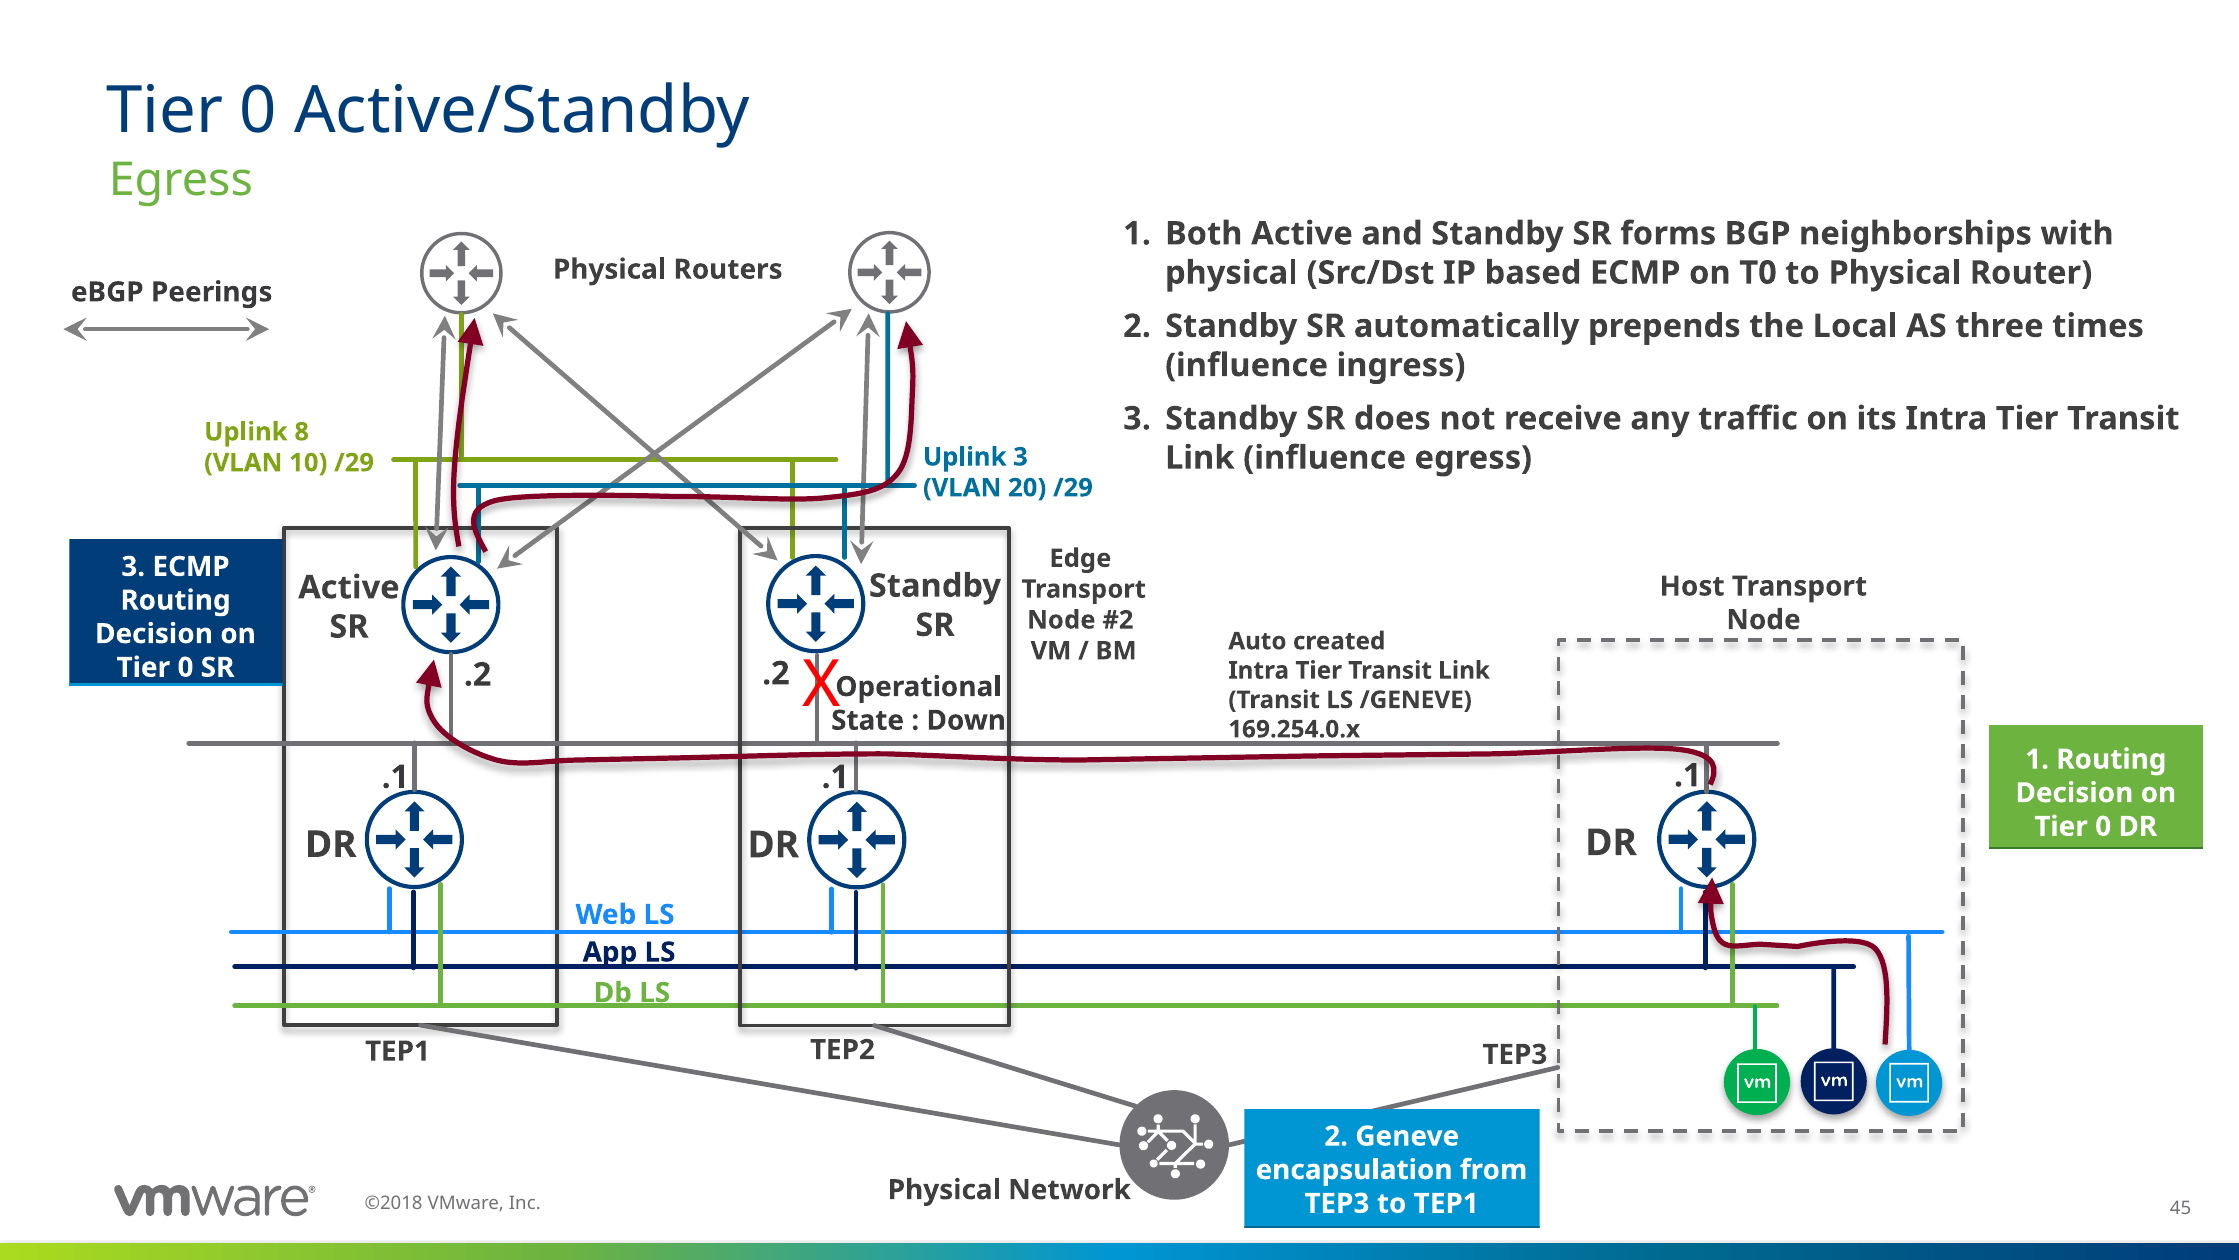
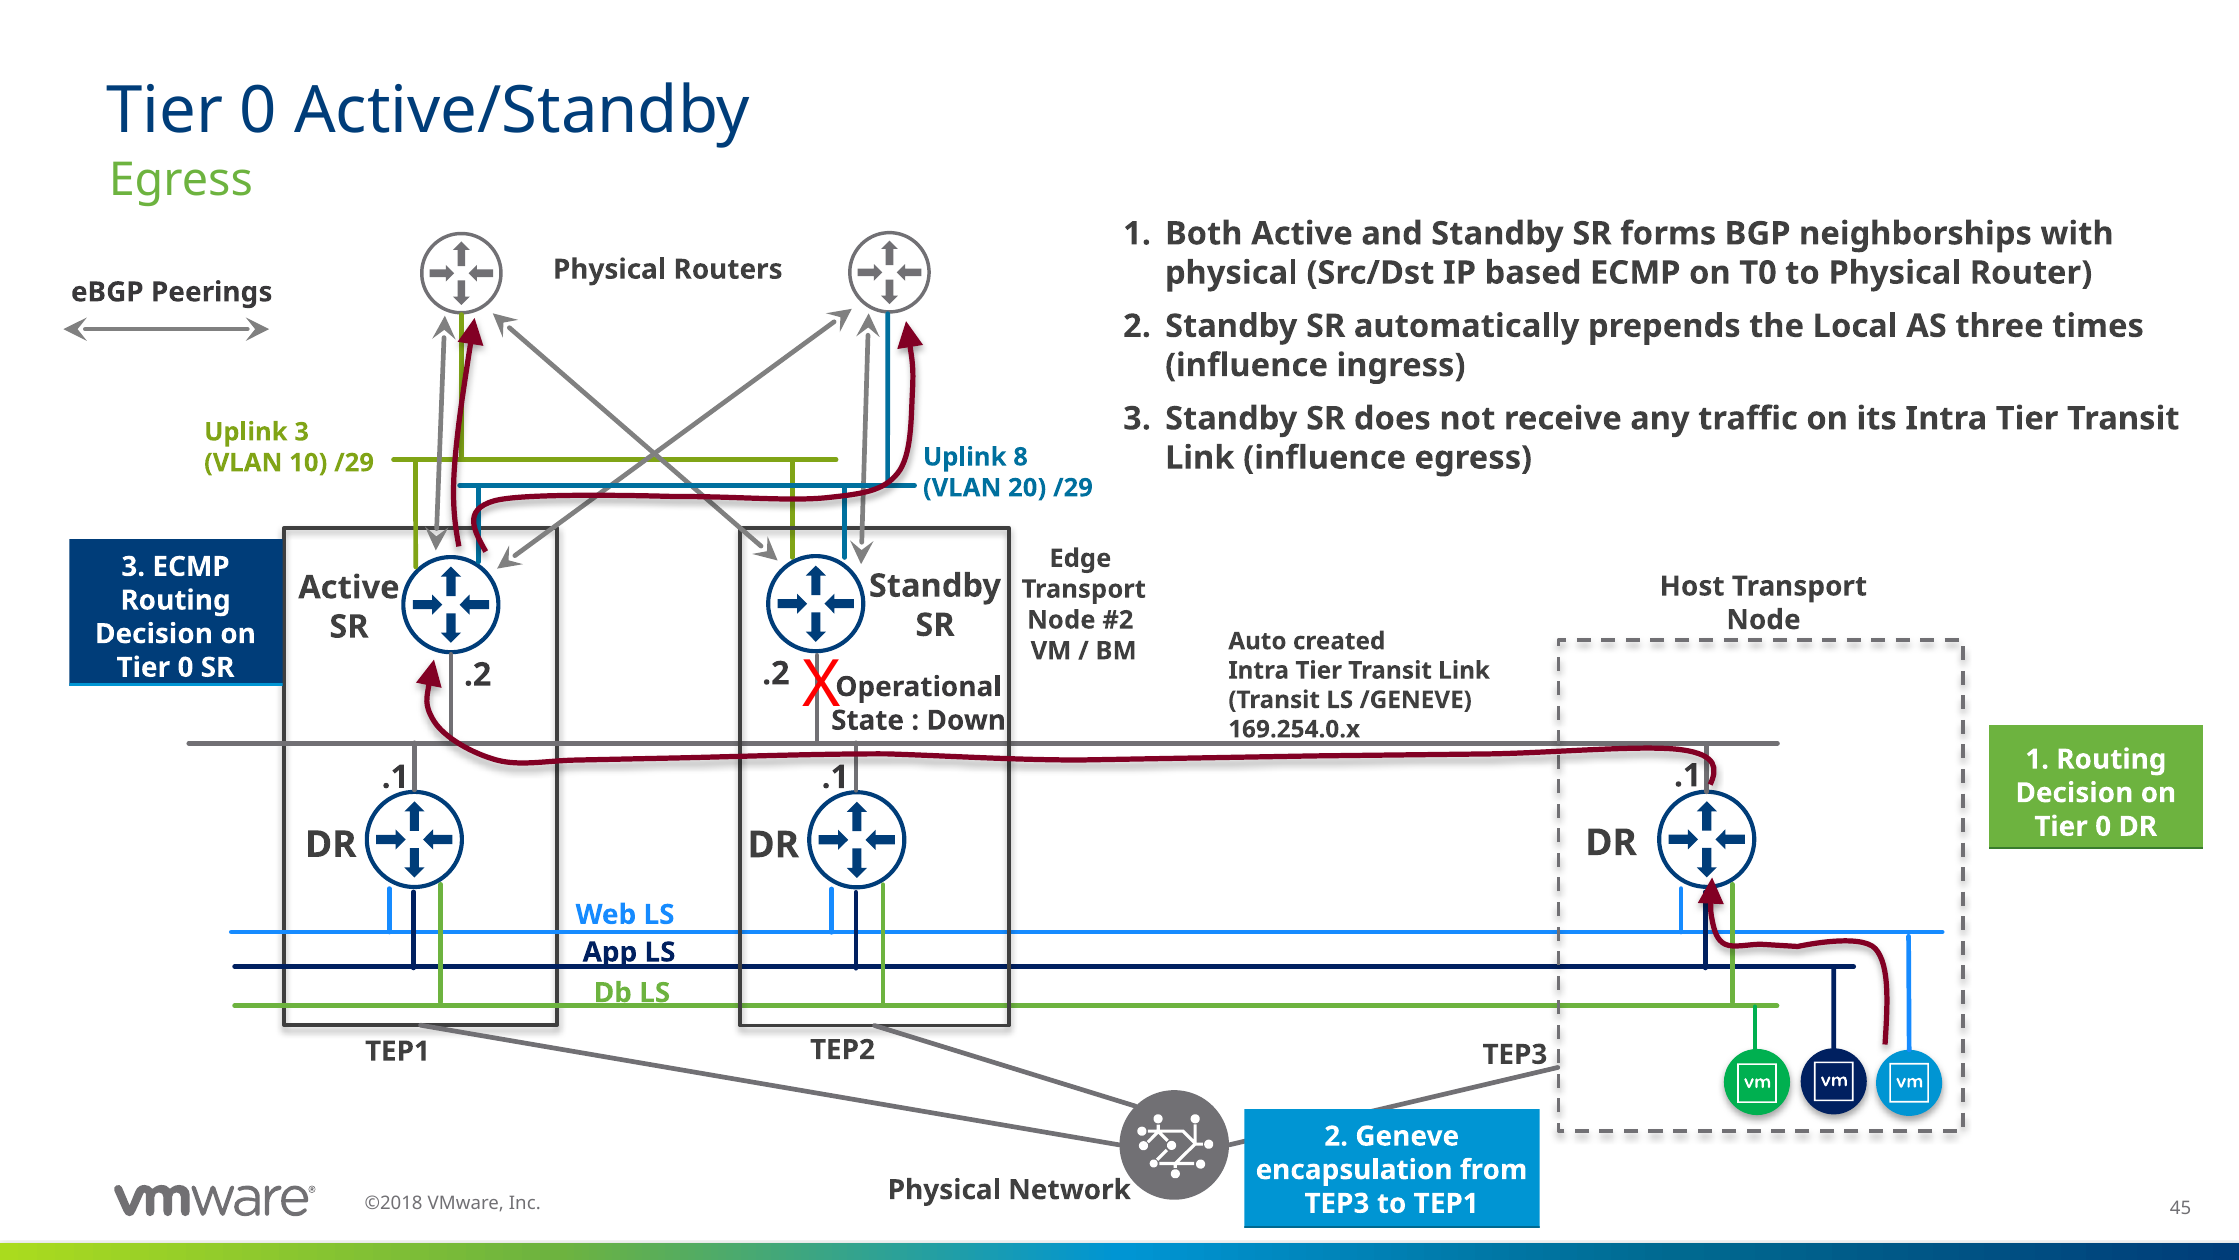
Uplink 8: 8 -> 3 (302, 432)
Uplink 3: 3 -> 8 (1021, 457)
